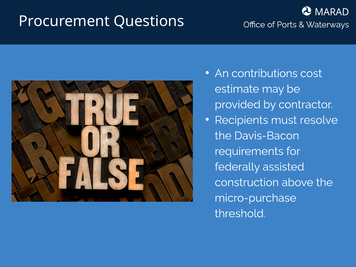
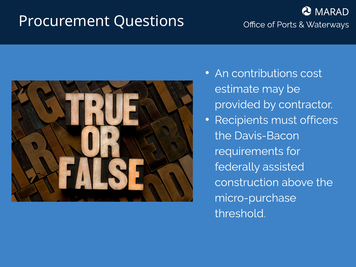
resolve: resolve -> officers (319, 120)
